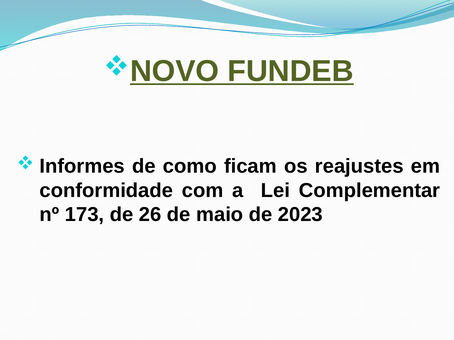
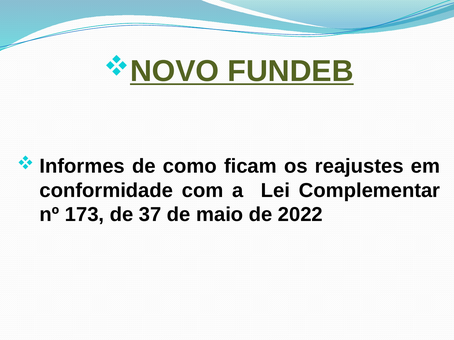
26: 26 -> 37 (150, 215)
2023: 2023 -> 2022 (300, 215)
